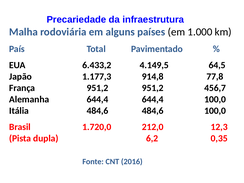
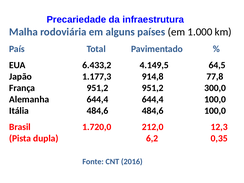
456,7: 456,7 -> 300,0 (215, 88)
